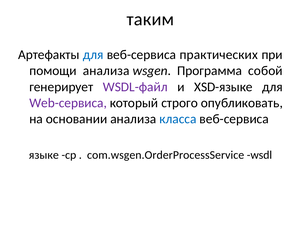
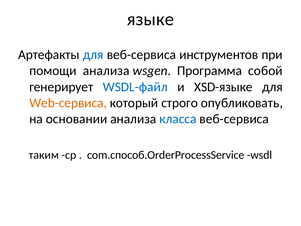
таким: таким -> языке (150, 19)
практических: практических -> инструментов (219, 55)
WSDL-файл colour: purple -> blue (135, 87)
Web-сервиса colour: purple -> orange (68, 103)
языке: языке -> таким (44, 155)
сom.wsgen.OrderProcessService: сom.wsgen.OrderProcessService -> сom.способ.OrderProcessService (166, 155)
